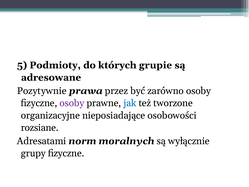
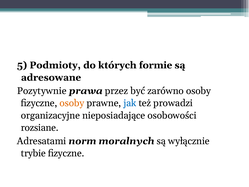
grupie: grupie -> formie (156, 65)
osoby colour: purple -> orange (72, 103)
tworzone: tworzone -> prowadzi (173, 103)
grupy: grupy -> trybie (33, 153)
